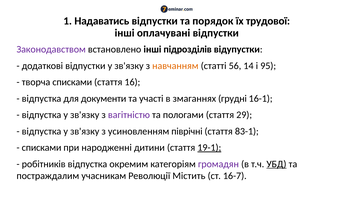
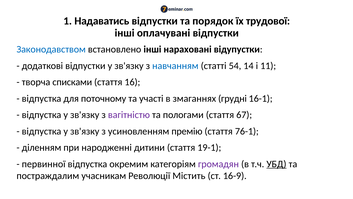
Законодавством colour: purple -> blue (51, 49)
підрозділів: підрозділів -> нараховані (188, 49)
навчанням colour: orange -> blue (175, 66)
56: 56 -> 54 (235, 66)
95: 95 -> 11 (268, 66)
документи: документи -> поточному (104, 98)
29: 29 -> 67 (244, 115)
піврічні: піврічні -> премію (187, 131)
83-1: 83-1 -> 76-1 (247, 131)
списками: списками -> діленням (42, 147)
19-1 underline: present -> none (209, 147)
робітників: робітників -> первинної (44, 164)
16-7: 16-7 -> 16-9 (235, 176)
